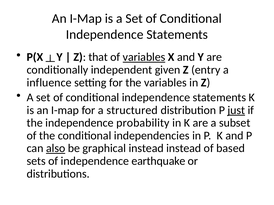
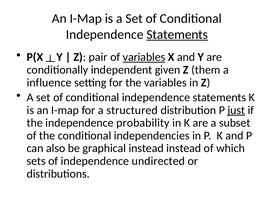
Statements underline: none -> present (177, 35)
that: that -> pair (98, 57)
entry: entry -> them (206, 70)
also underline: present -> none (56, 149)
based: based -> which (231, 149)
earthquake: earthquake -> undirected (158, 161)
